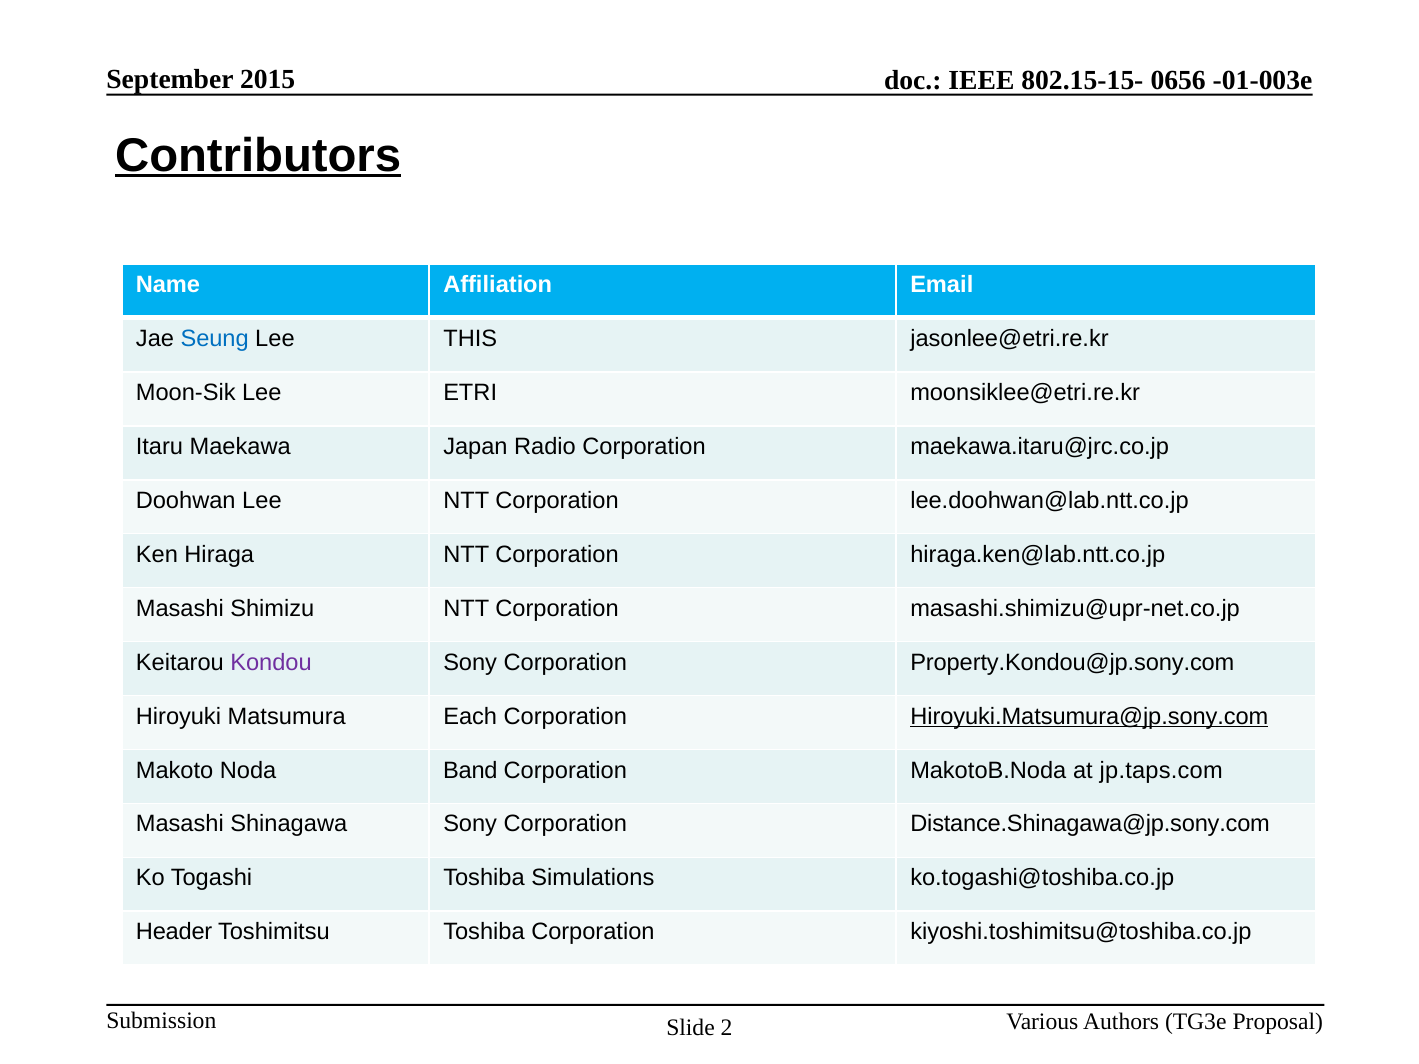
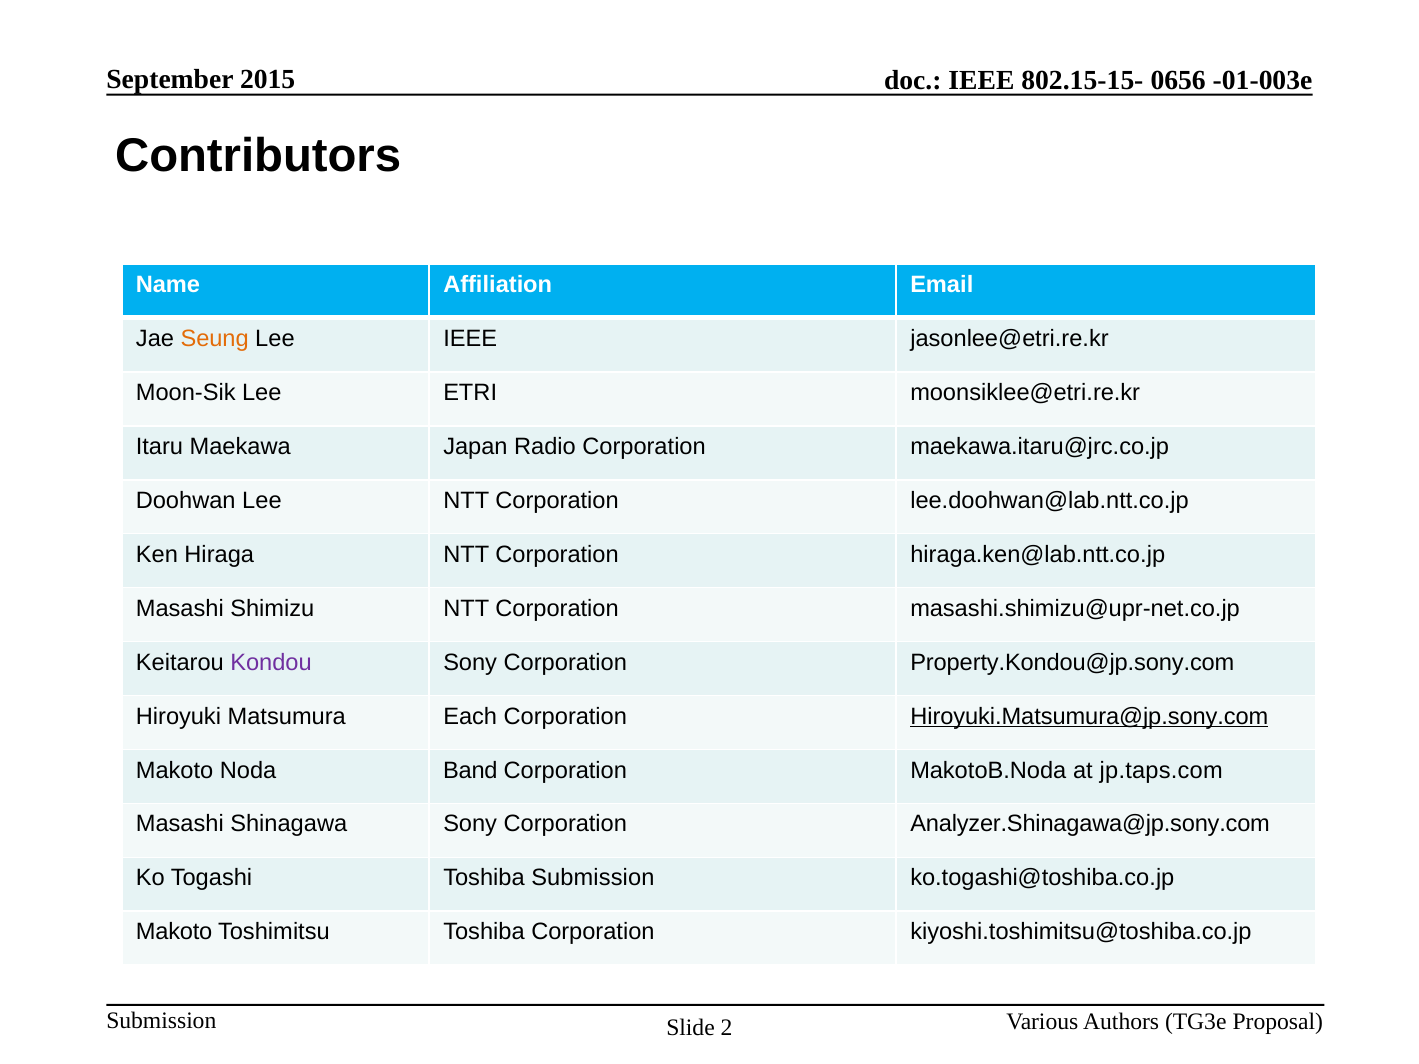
Contributors underline: present -> none (258, 156)
Seung colour: blue -> orange (215, 339)
Lee THIS: THIS -> IEEE (470, 339)
Distance.Shinagawa@jp.sony.com: Distance.Shinagawa@jp.sony.com -> Analyzer.Shinagawa@jp.sony.com (1090, 824)
Toshiba Simulations: Simulations -> Submission (593, 878)
Header: Header -> Makoto (174, 932)
